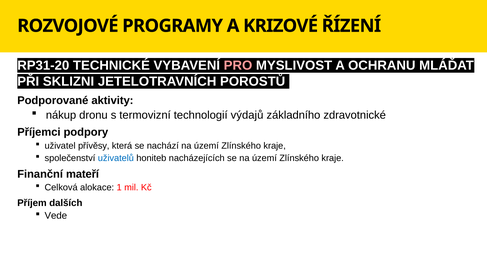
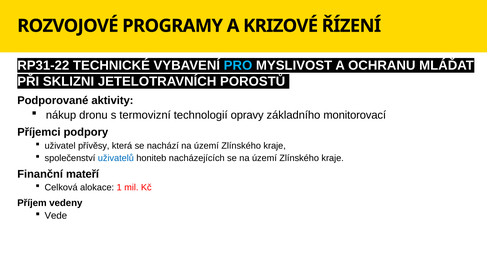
RP31-20: RP31-20 -> RP31-22 (43, 66)
PRO colour: pink -> light blue (238, 66)
výdajů: výdajů -> opravy (247, 115)
zdravotnické: zdravotnické -> monitorovací (355, 115)
dalších: dalších -> vedeny (66, 203)
